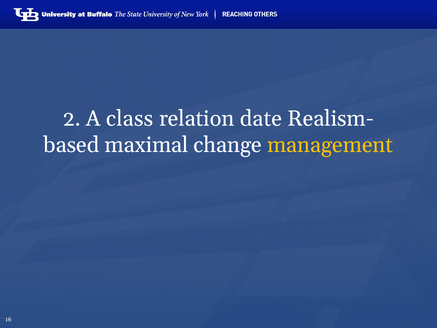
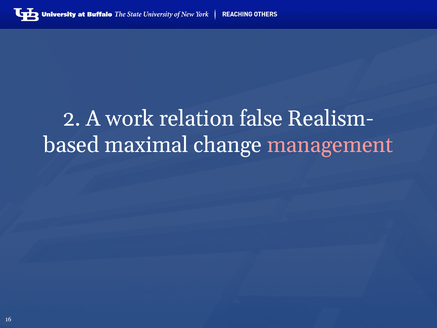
class: class -> work (130, 119)
date: date -> false (261, 119)
management colour: yellow -> pink (330, 145)
